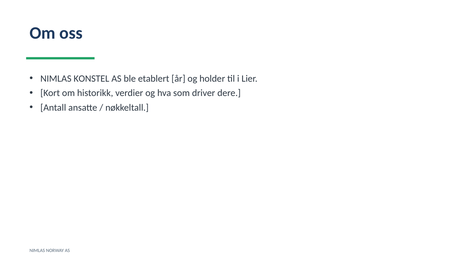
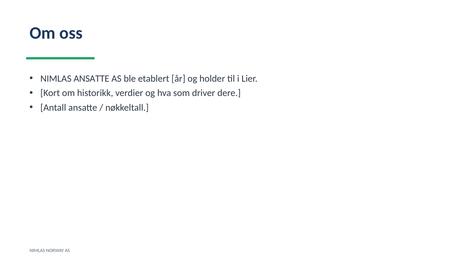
NIMLAS KONSTEL: KONSTEL -> ANSATTE (91, 79)
